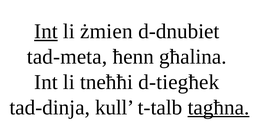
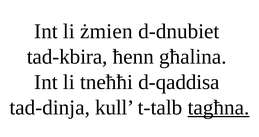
Int underline: present -> none (46, 31)
tad-meta: tad-meta -> tad-kbira (67, 57)
d-tiegħek: d-tiegħek -> d-qaddisa (179, 82)
